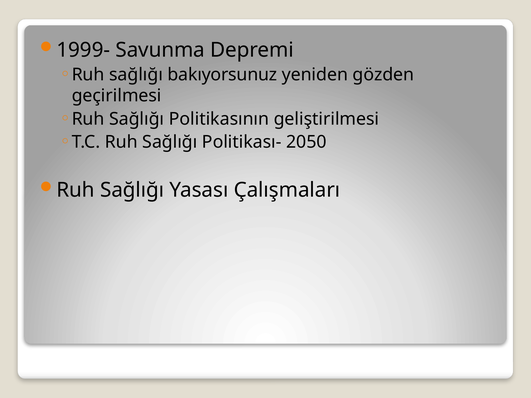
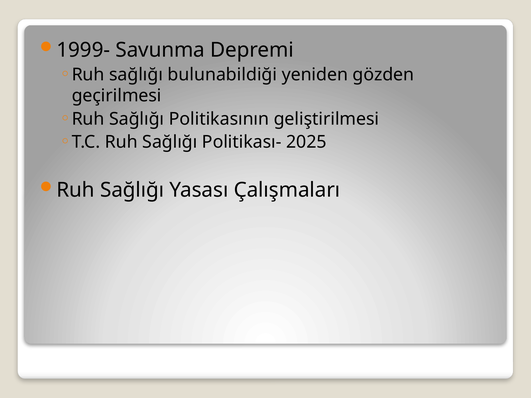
bakıyorsunuz: bakıyorsunuz -> bulunabildiği (222, 75)
2050: 2050 -> 2025 (306, 142)
